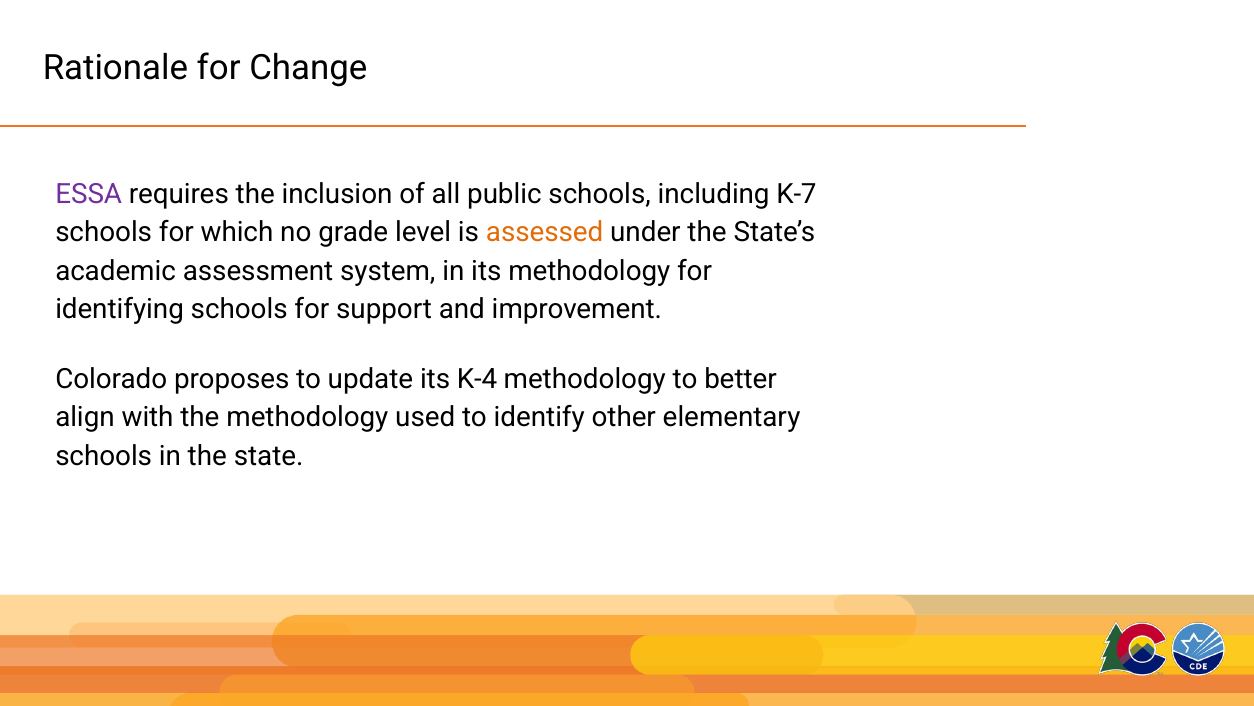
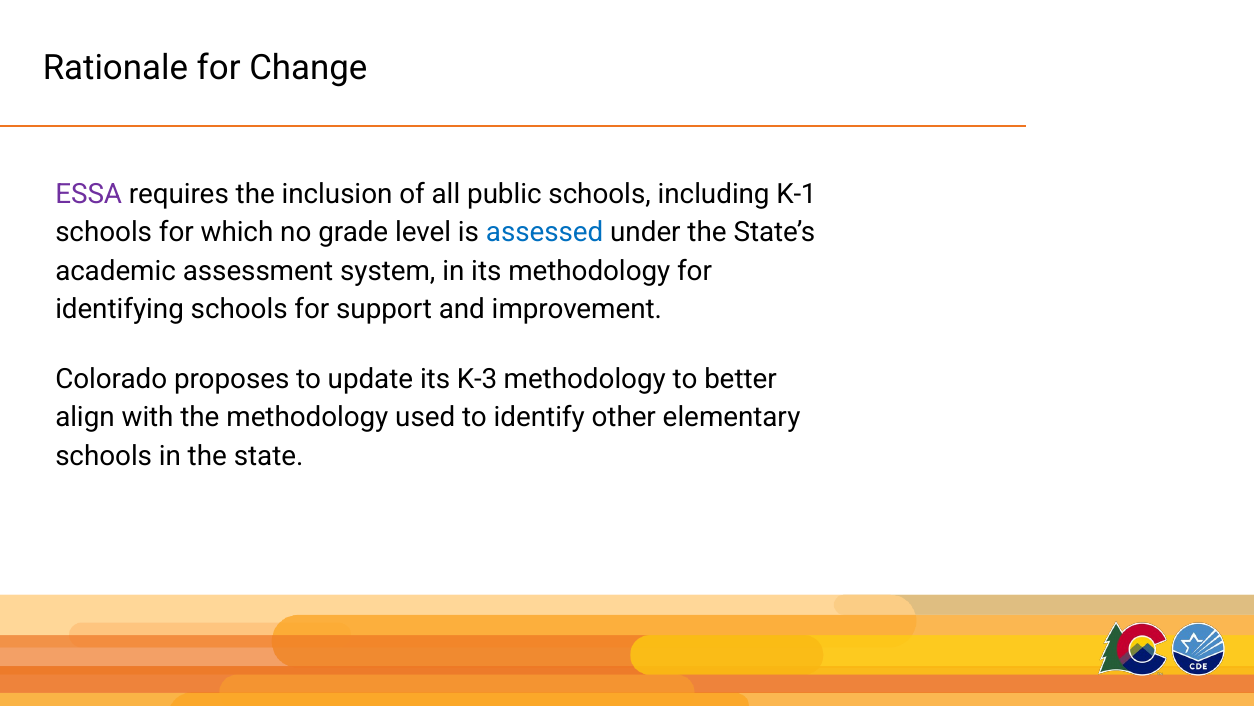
K-7: K-7 -> K-1 (797, 194)
assessed colour: orange -> blue (545, 233)
K-4: K-4 -> K-3 (477, 379)
